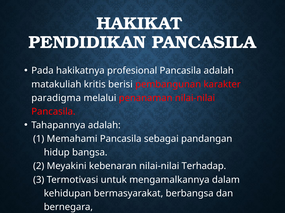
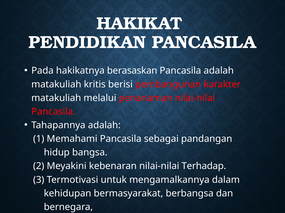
profesional: profesional -> berasaskan (132, 71)
paradigma: paradigma -> matakuliah (56, 98)
